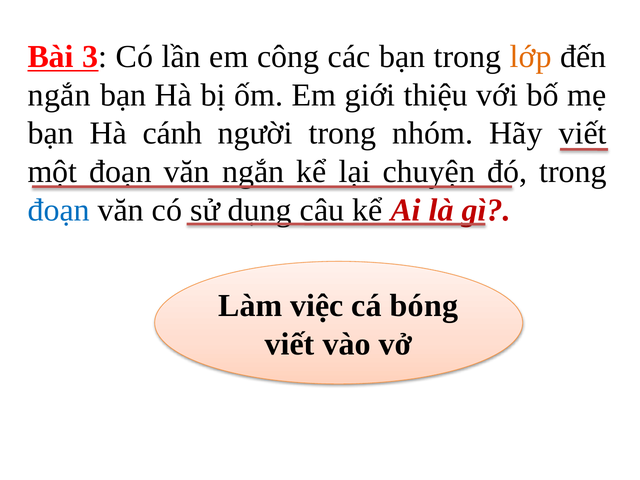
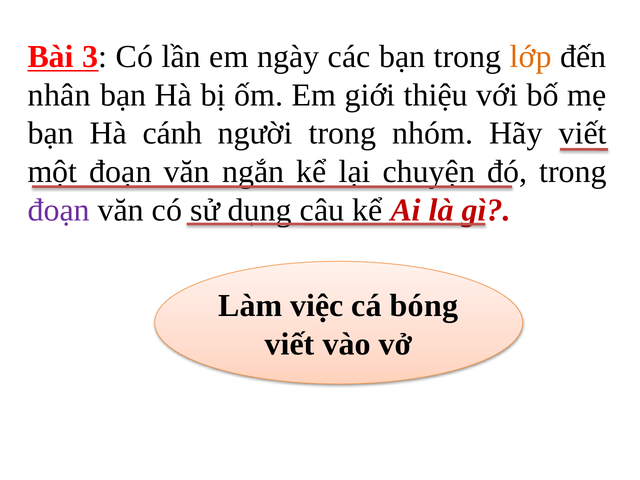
công: công -> ngày (288, 57)
ngắn: ngắn -> nhân (59, 95)
đoạn colour: blue -> purple (59, 210)
